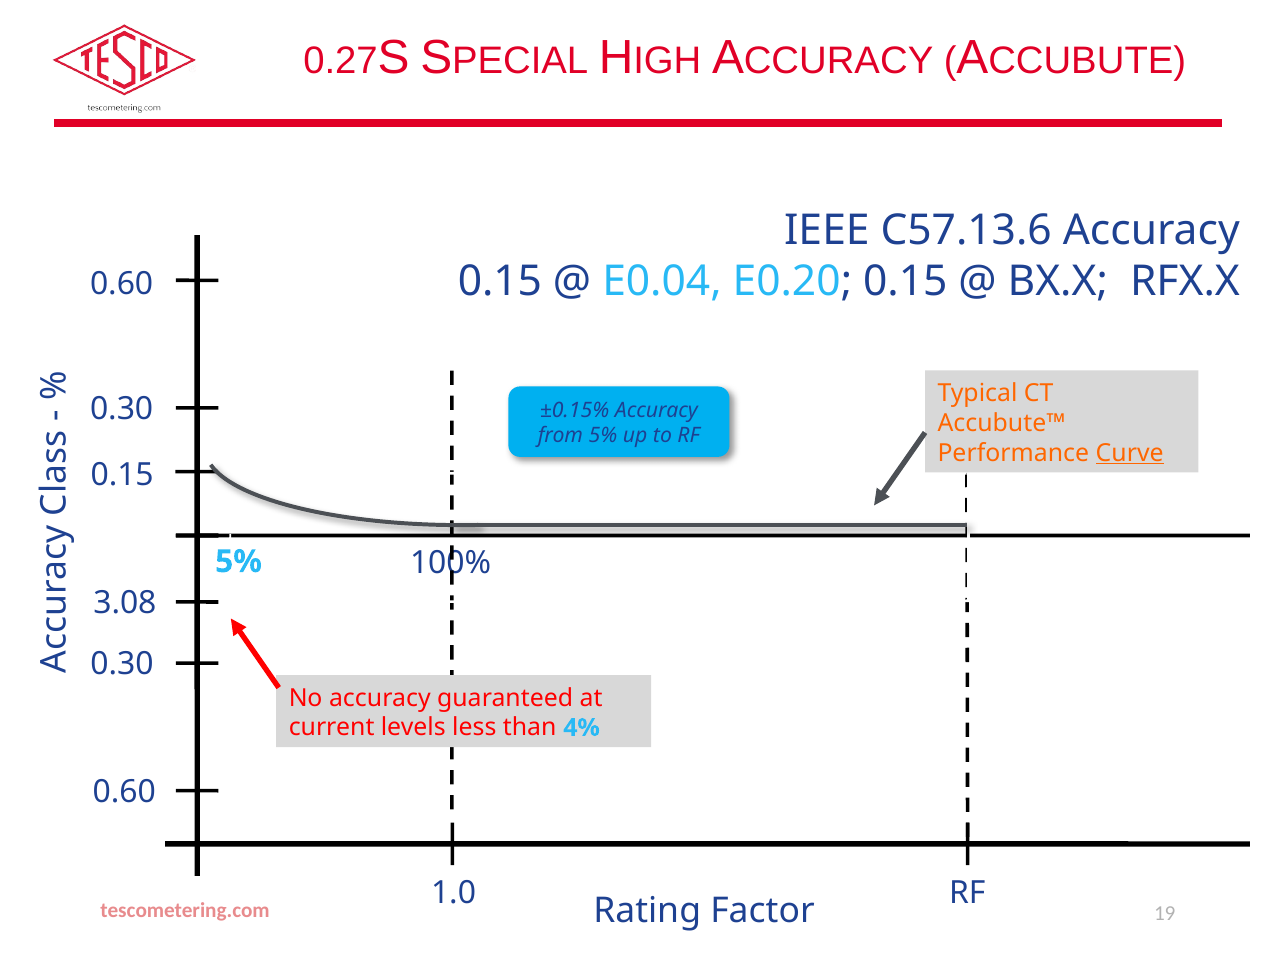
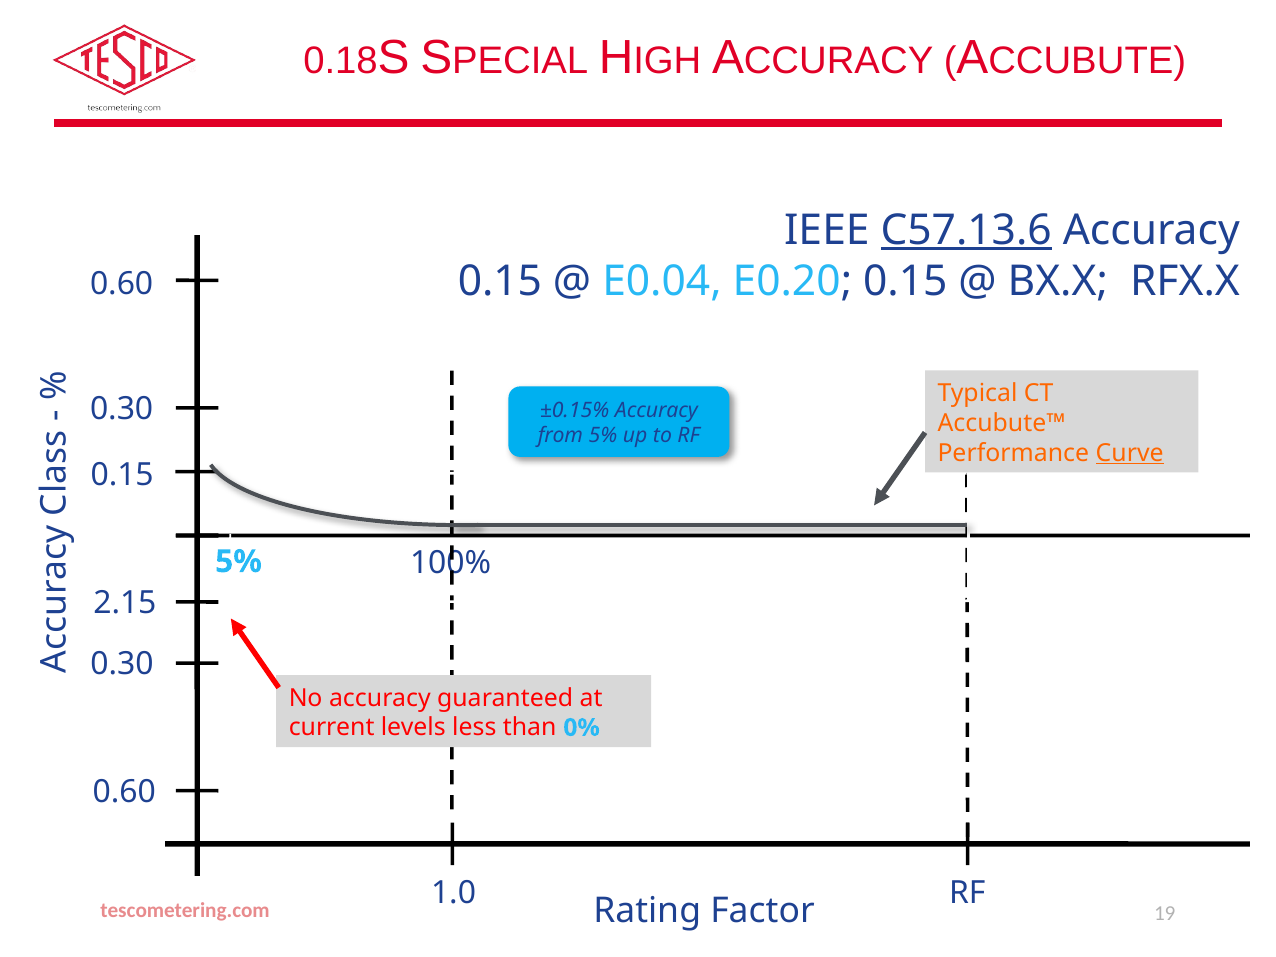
0.27: 0.27 -> 0.18 (341, 61)
C57.13.6 underline: none -> present (966, 230)
3.08: 3.08 -> 2.15 (125, 603)
4%: 4% -> 0% (582, 728)
